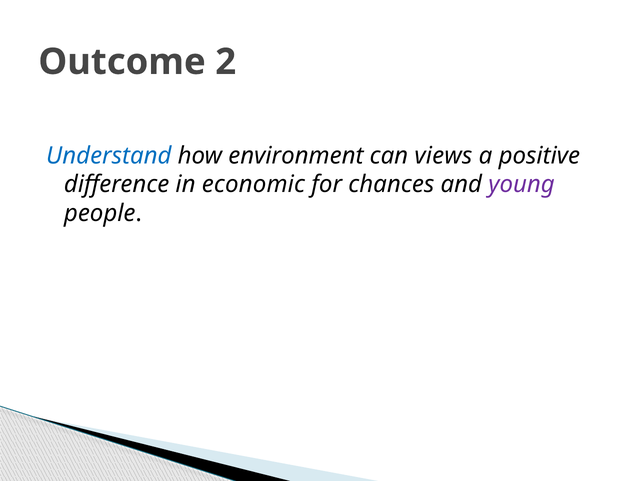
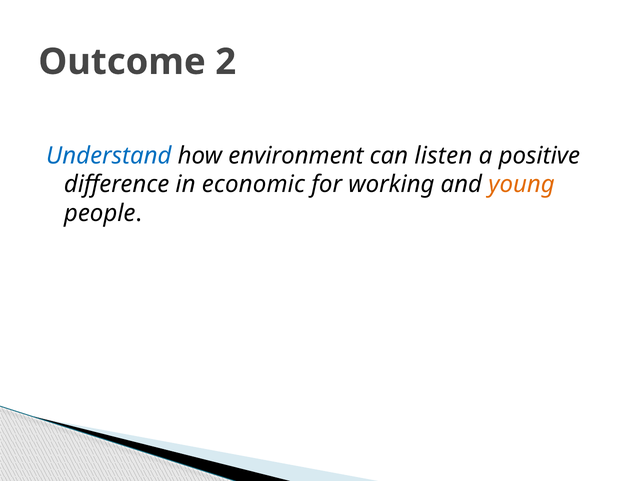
views: views -> listen (443, 156)
chances: chances -> working (391, 184)
young colour: purple -> orange (522, 184)
